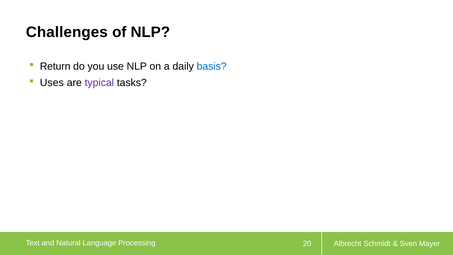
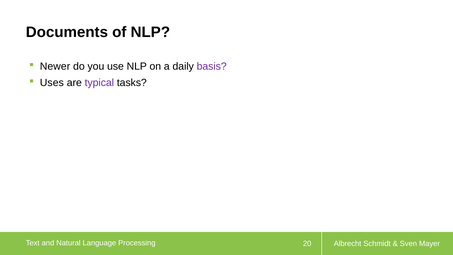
Challenges: Challenges -> Documents (67, 32)
Return: Return -> Newer (55, 66)
basis colour: blue -> purple (212, 66)
